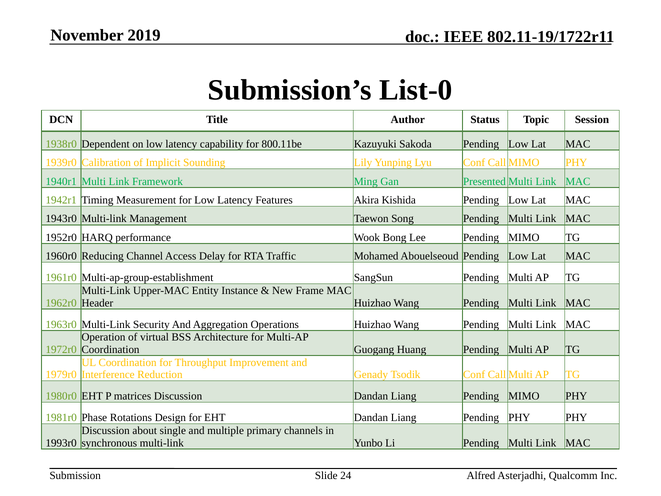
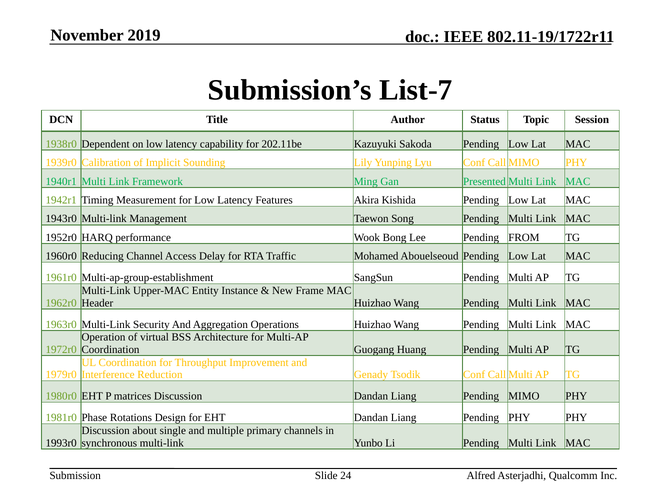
List-0: List-0 -> List-7 (416, 90)
800.11be: 800.11be -> 202.11be (282, 144)
Lee Pending MIMO: MIMO -> FROM (524, 237)
